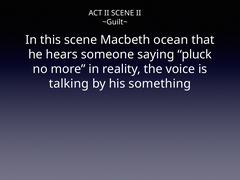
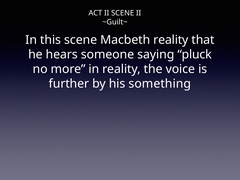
Macbeth ocean: ocean -> reality (171, 40)
talking: talking -> further (69, 84)
